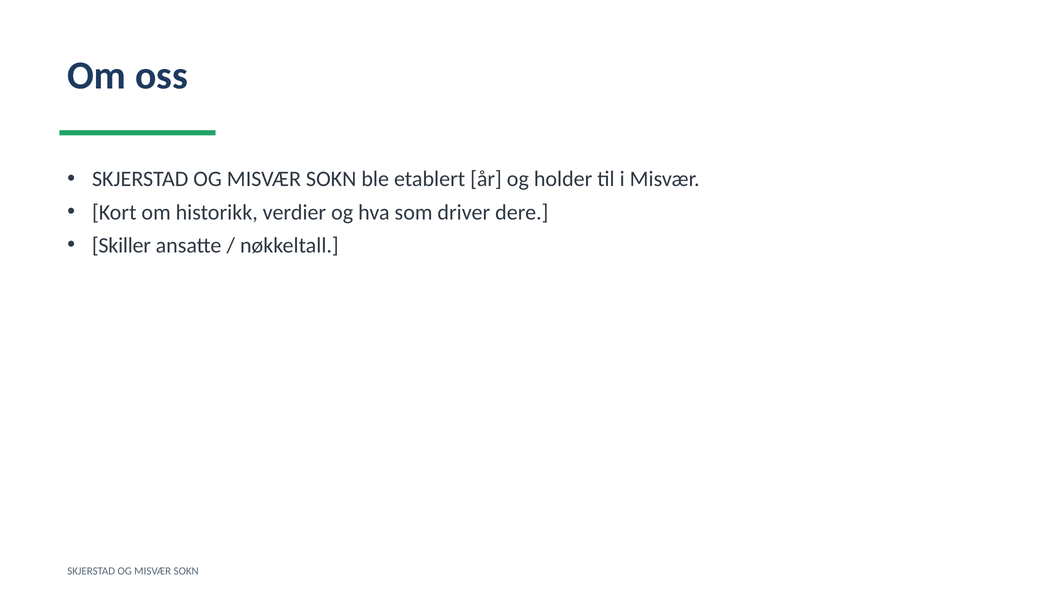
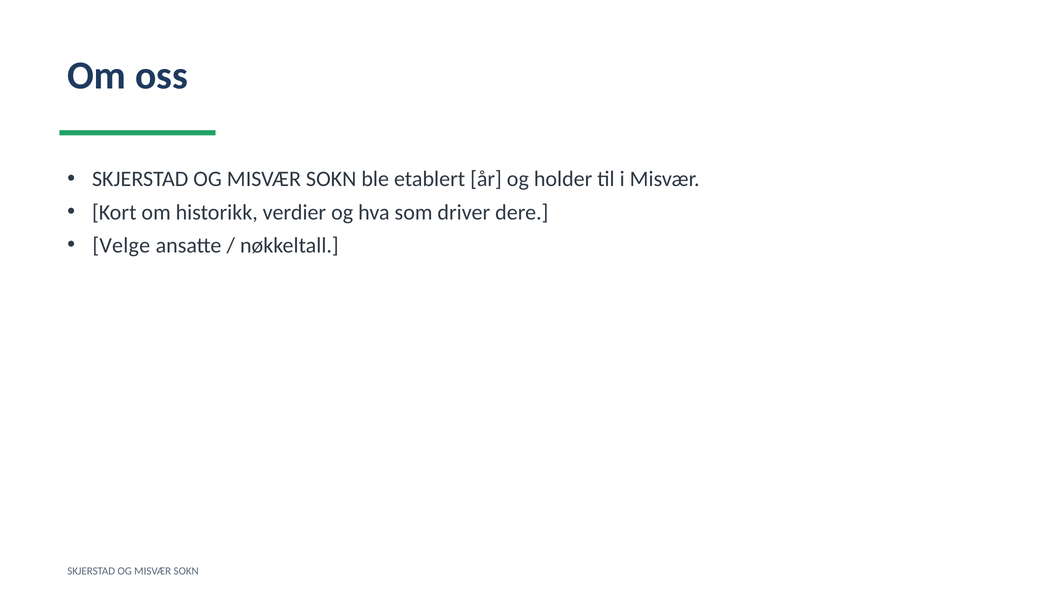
Skiller: Skiller -> Velge (121, 245)
